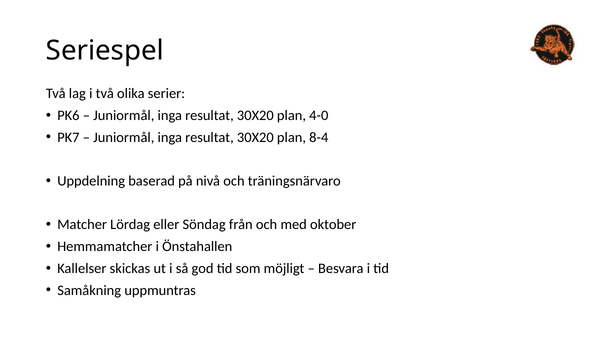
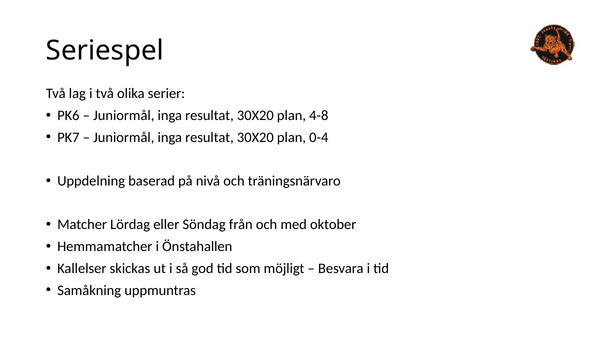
4-0: 4-0 -> 4-8 (319, 115)
8-4: 8-4 -> 0-4 (319, 137)
